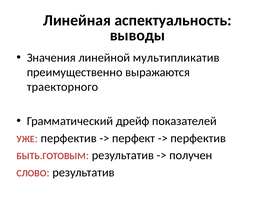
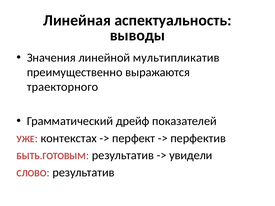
перфектив: перфектив -> контекстах (69, 138)
получен: получен -> увидели (191, 155)
